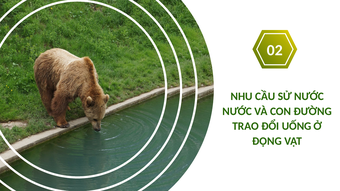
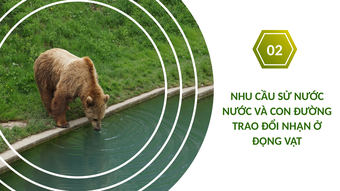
UỐNG: UỐNG -> NHẬN (297, 126)
